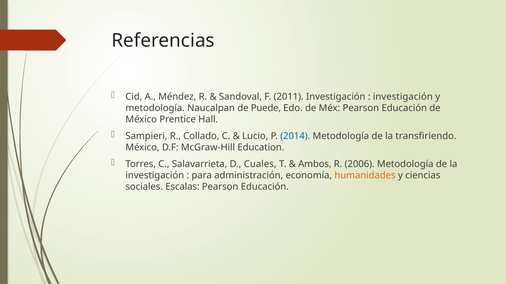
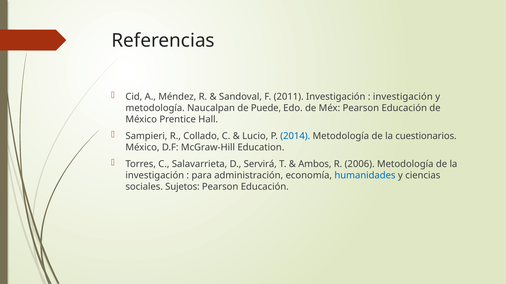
transfiriendo: transfiriendo -> cuestionarios (426, 136)
Cuales: Cuales -> Servirá (260, 164)
humanidades colour: orange -> blue (365, 176)
Escalas: Escalas -> Sujetos (182, 187)
